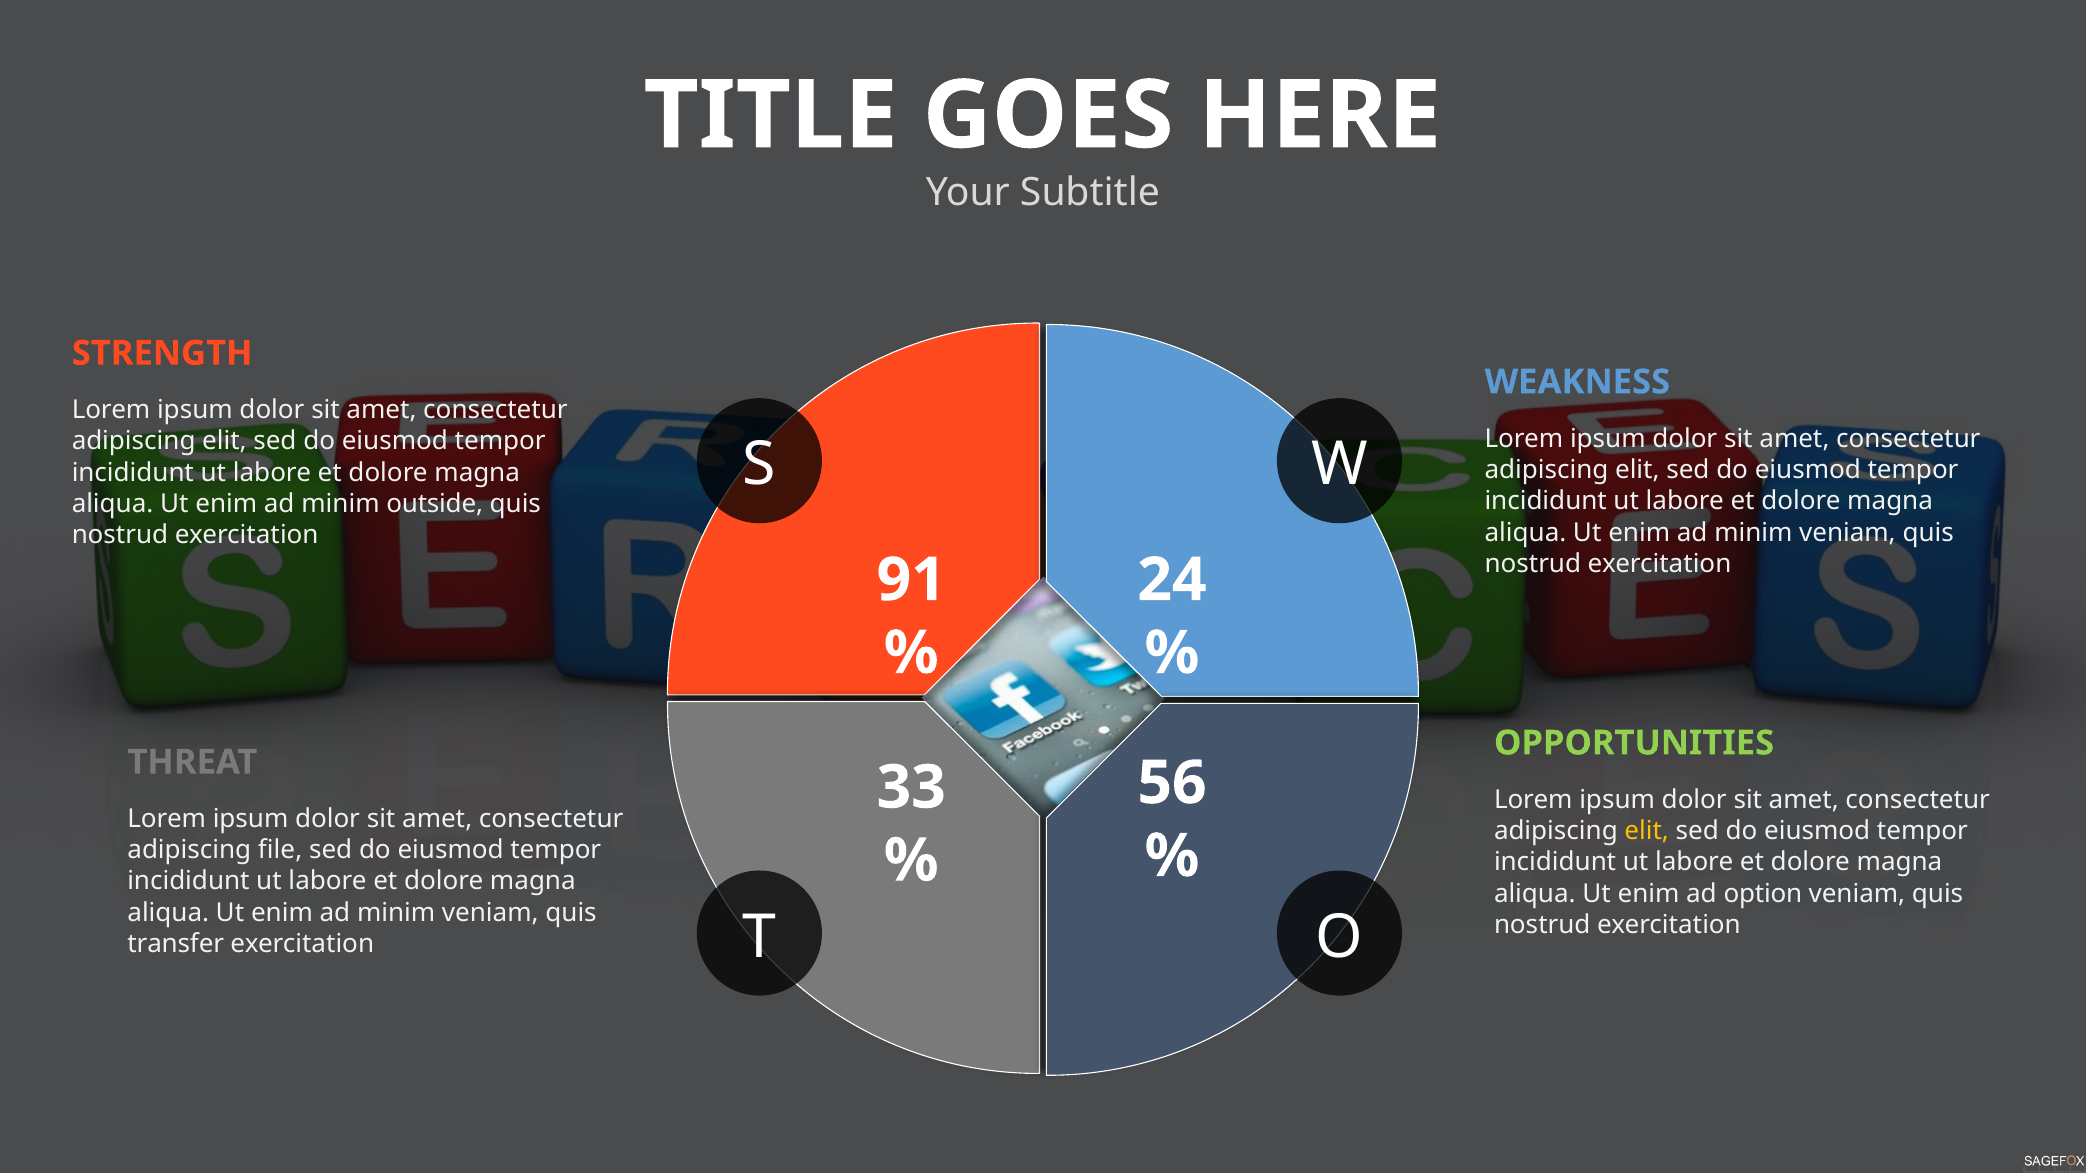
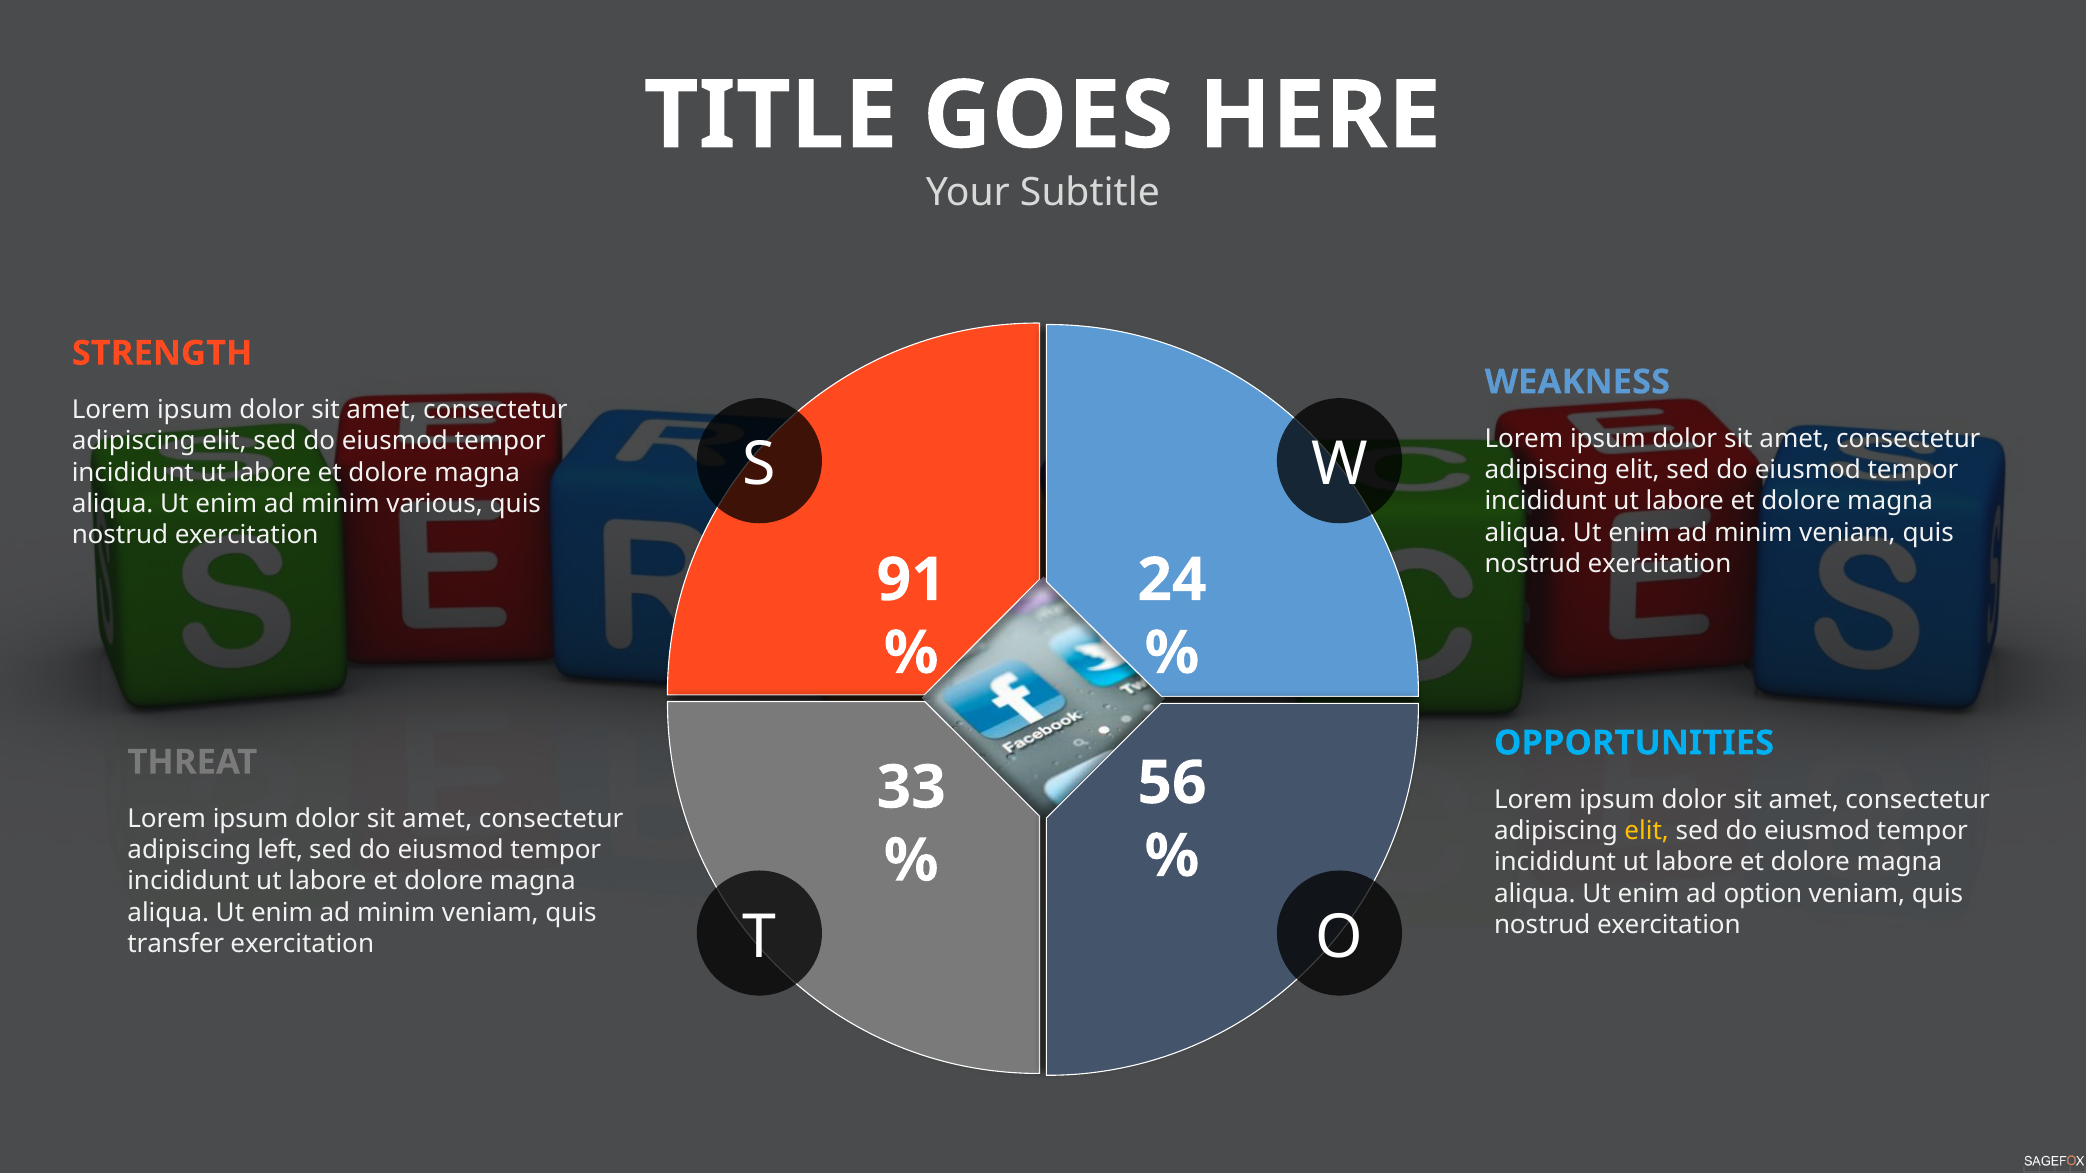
outside: outside -> various (435, 504)
OPPORTUNITIES colour: light green -> light blue (1634, 743)
file: file -> left (280, 850)
